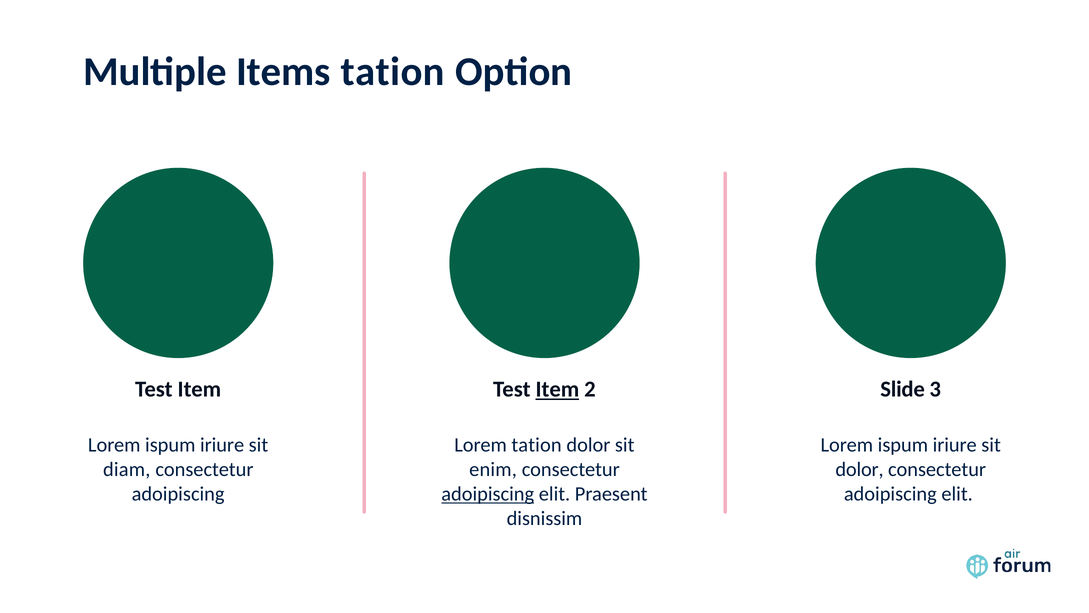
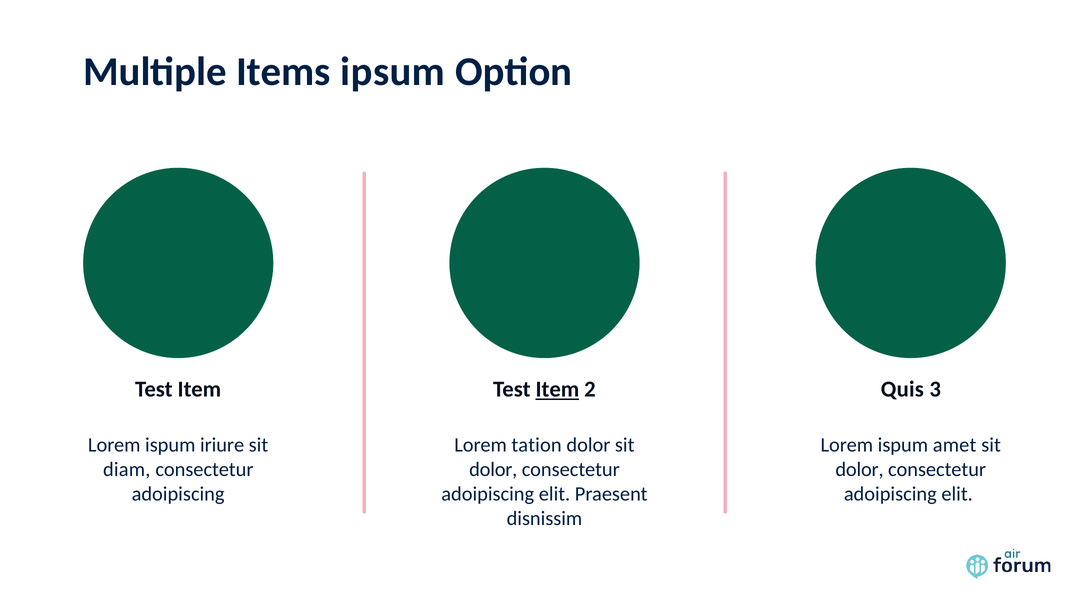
Items tation: tation -> ipsum (393, 72)
Slide: Slide -> Quis (902, 389)
iriure: iriure -> amet (955, 445)
enim: enim -> dolor (493, 469)
adoipiscing underline: present -> none (488, 494)
